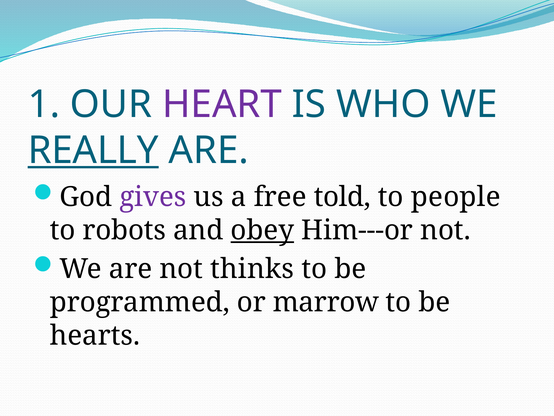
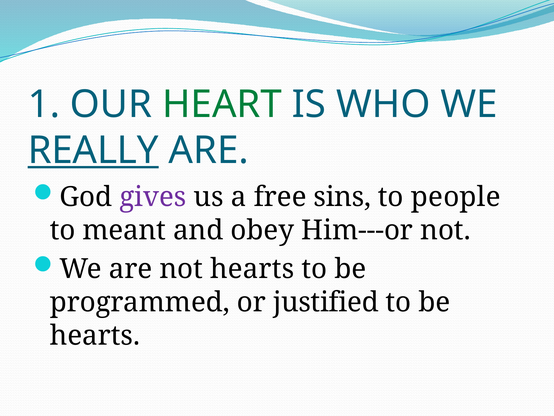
HEART colour: purple -> green (222, 104)
told: told -> sins (342, 197)
robots: robots -> meant (124, 230)
obey underline: present -> none (262, 230)
not thinks: thinks -> hearts (252, 269)
marrow: marrow -> justified (326, 302)
